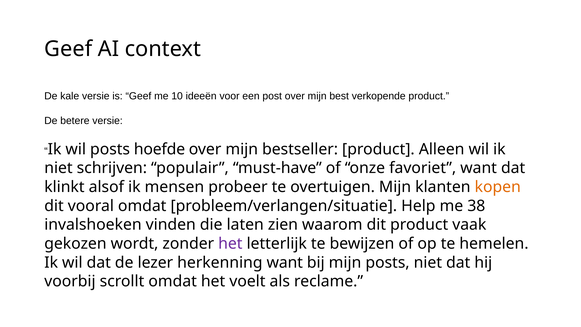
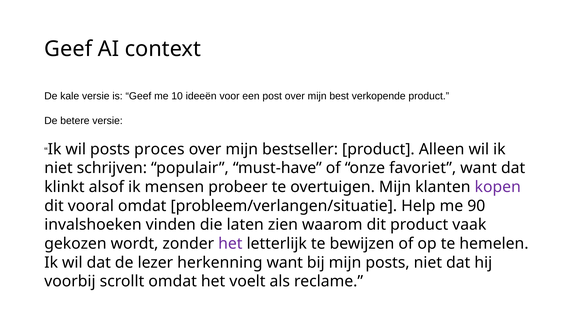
hoefde: hoefde -> proces (159, 149)
kopen colour: orange -> purple (498, 187)
38: 38 -> 90 (476, 206)
